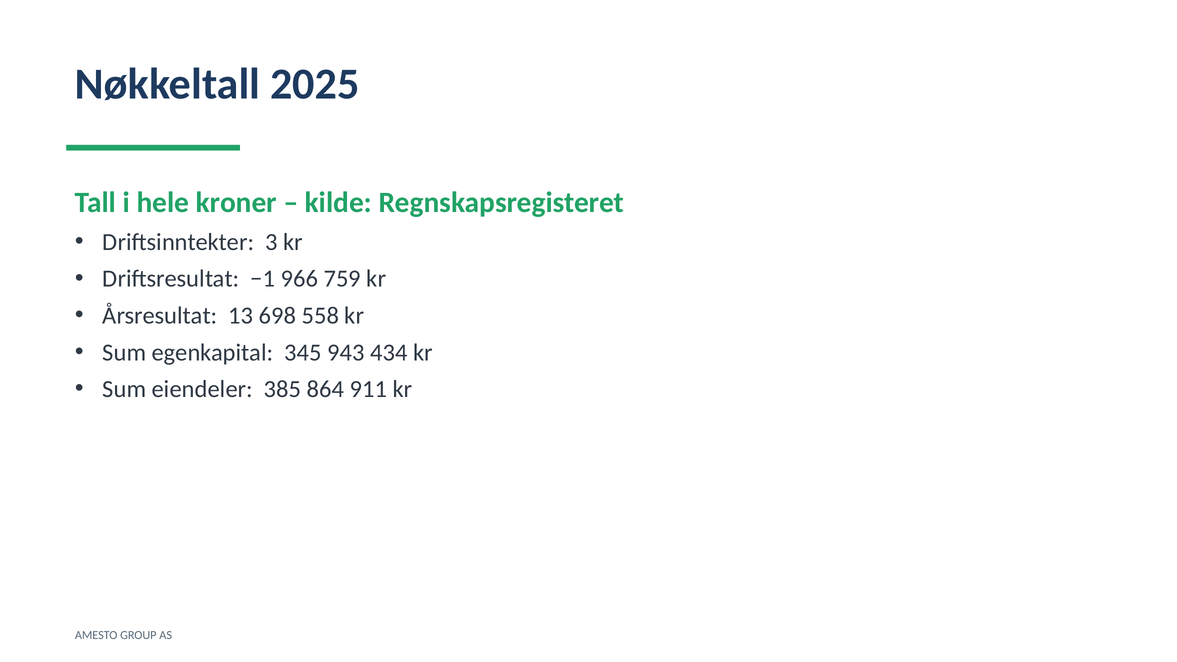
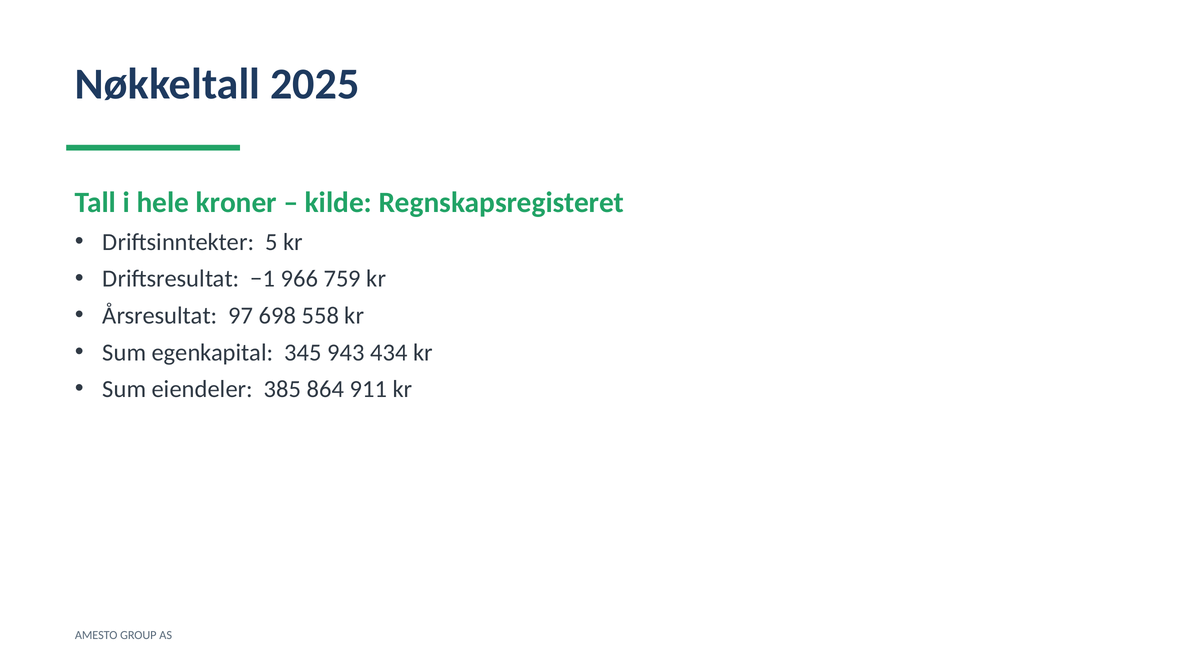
3: 3 -> 5 (271, 242)
13: 13 -> 97 (241, 316)
